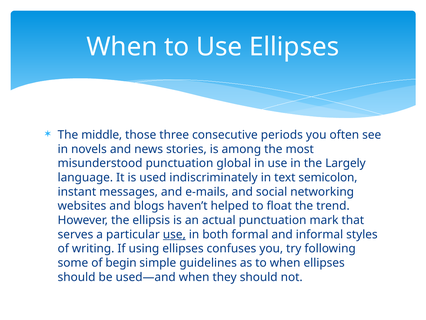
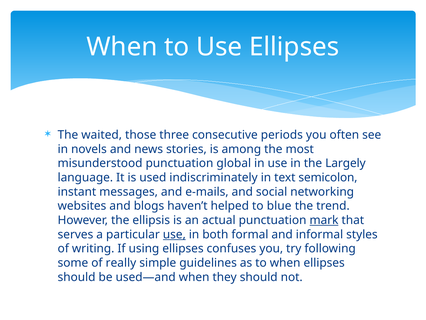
middle: middle -> waited (102, 135)
float: float -> blue (279, 206)
mark underline: none -> present (324, 220)
begin: begin -> really (121, 263)
